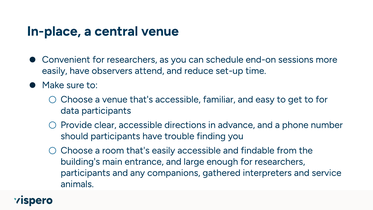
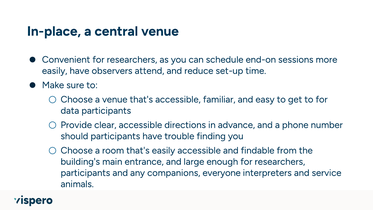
gathered: gathered -> everyone (222, 173)
